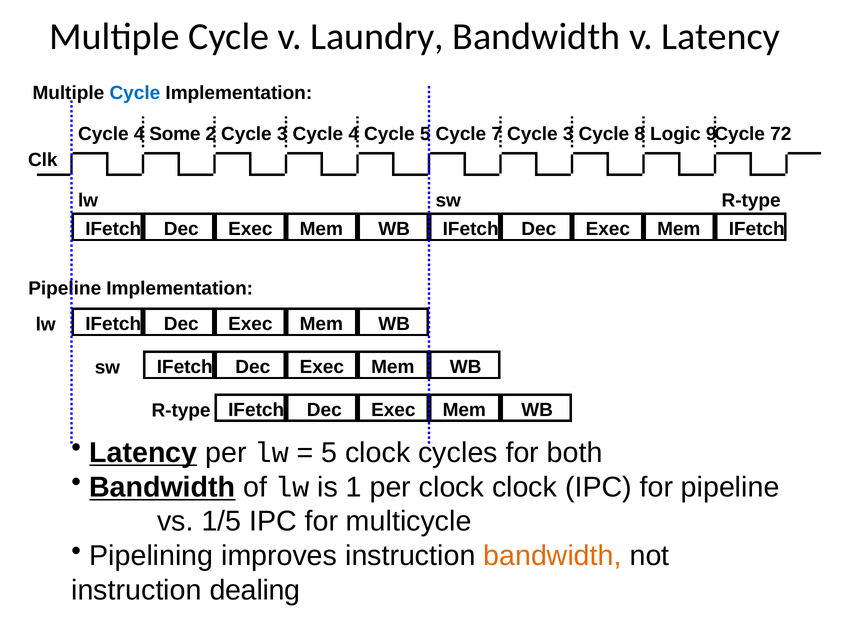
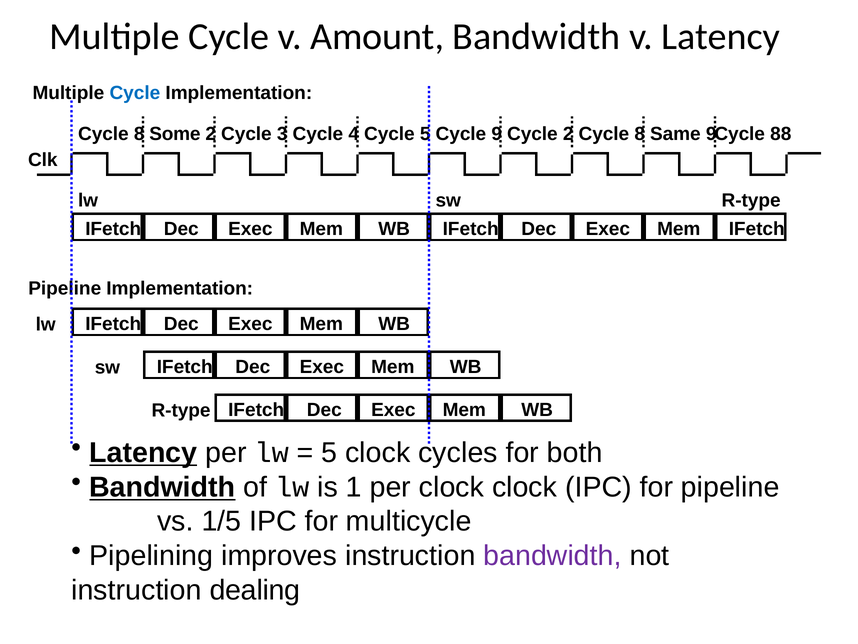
Laundry: Laundry -> Amount (377, 37)
4: 4 -> 8 (139, 134)
7: 7 -> 9 (497, 134)
3: 3 -> 2 (568, 134)
Logic: Logic -> Same (675, 134)
72: 72 -> 88 (781, 134)
bandwidth colour: orange -> purple (552, 555)
